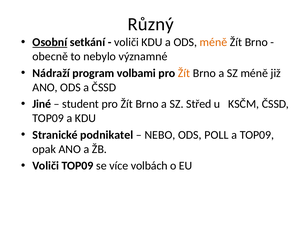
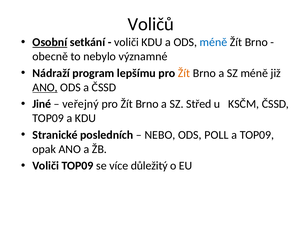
Různý: Různý -> Voličů (151, 24)
méně colour: orange -> blue (213, 42)
volbami: volbami -> lepšímu (136, 73)
ANO underline: none -> present (45, 87)
student: student -> veřejný (80, 104)
podnikatel: podnikatel -> posledních (107, 135)
volbách: volbách -> důležitý (149, 166)
